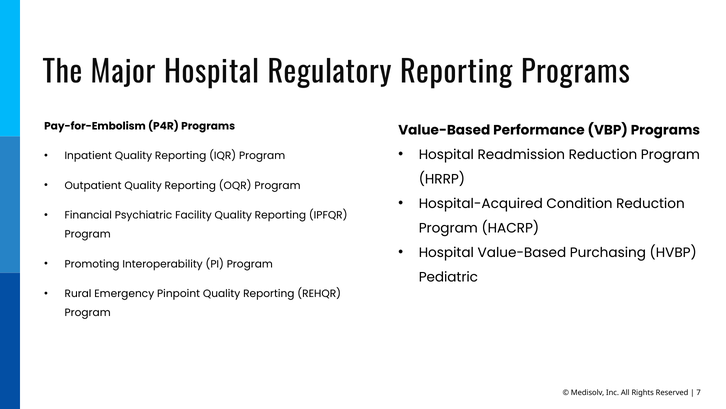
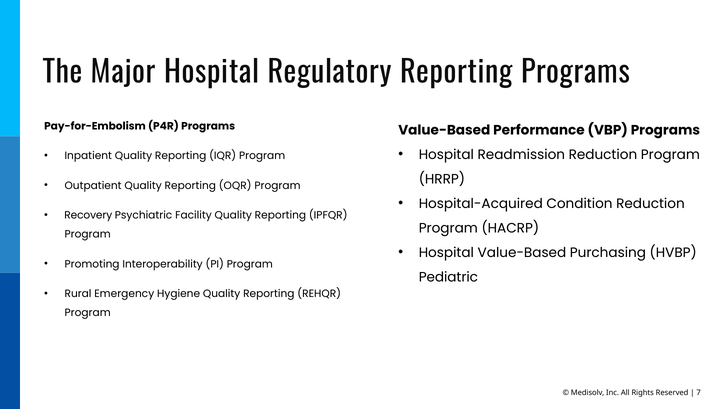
Financial: Financial -> Recovery (88, 215)
Pinpoint: Pinpoint -> Hygiene (179, 293)
